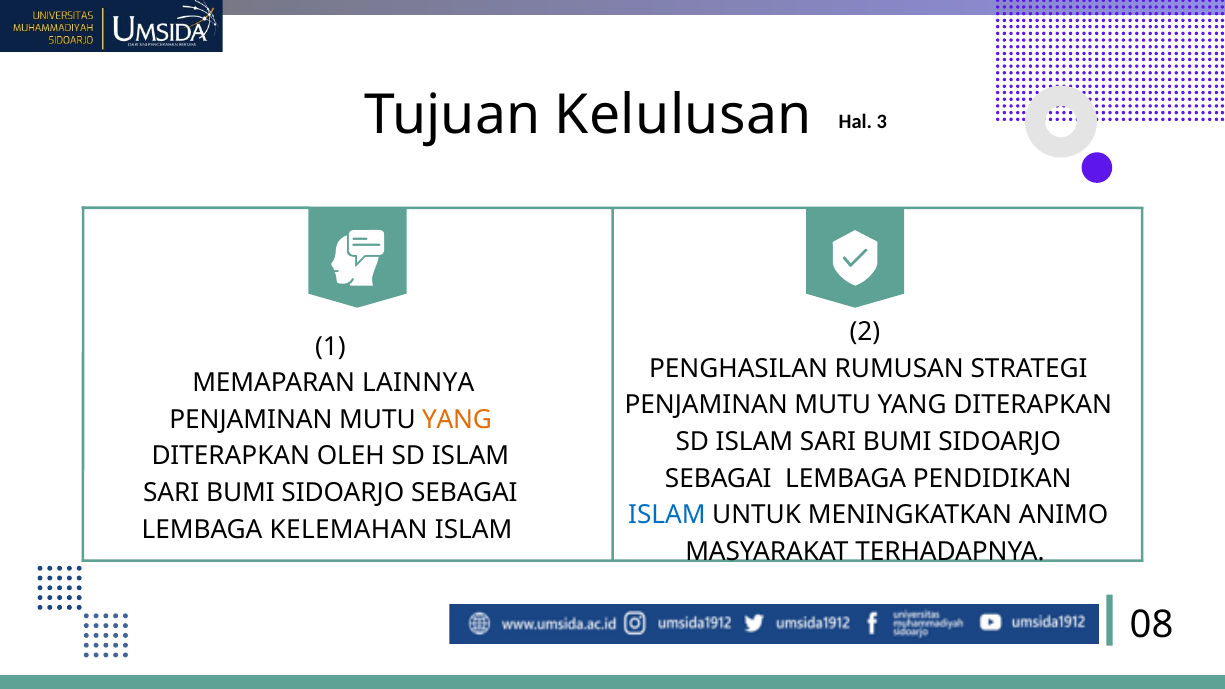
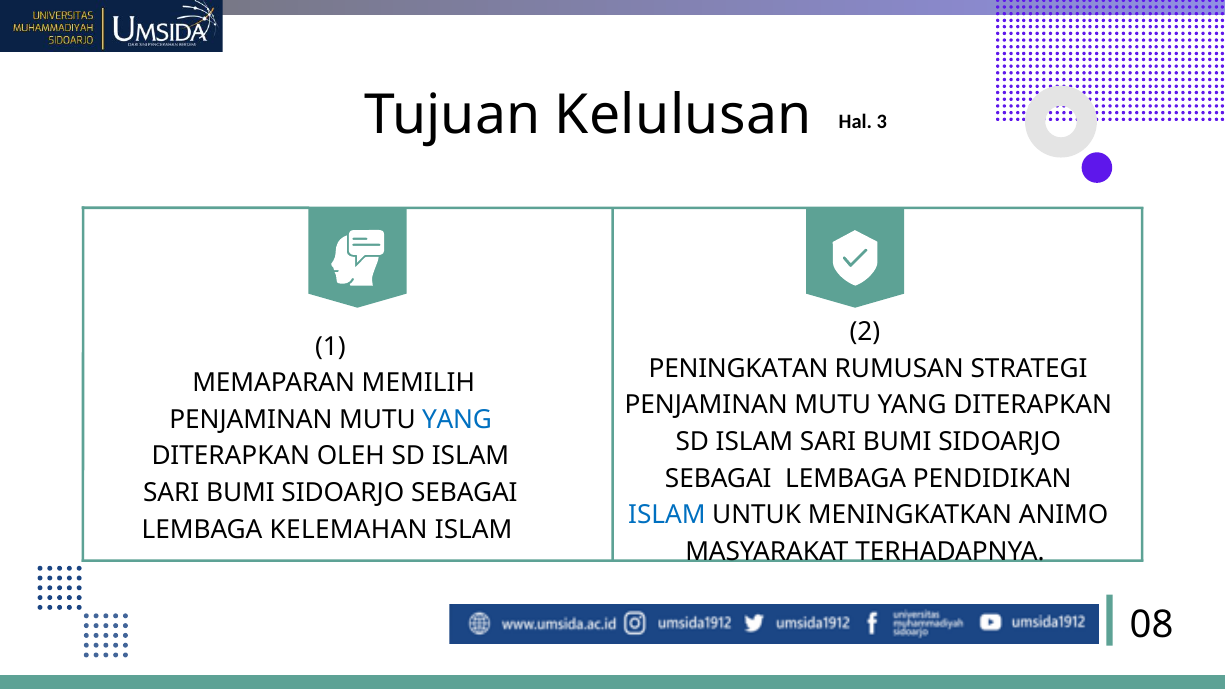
PENGHASILAN: PENGHASILAN -> PENINGKATAN (739, 369)
LAINNYA: LAINNYA -> MEMILIH (418, 383)
YANG colour: orange -> blue (457, 420)
